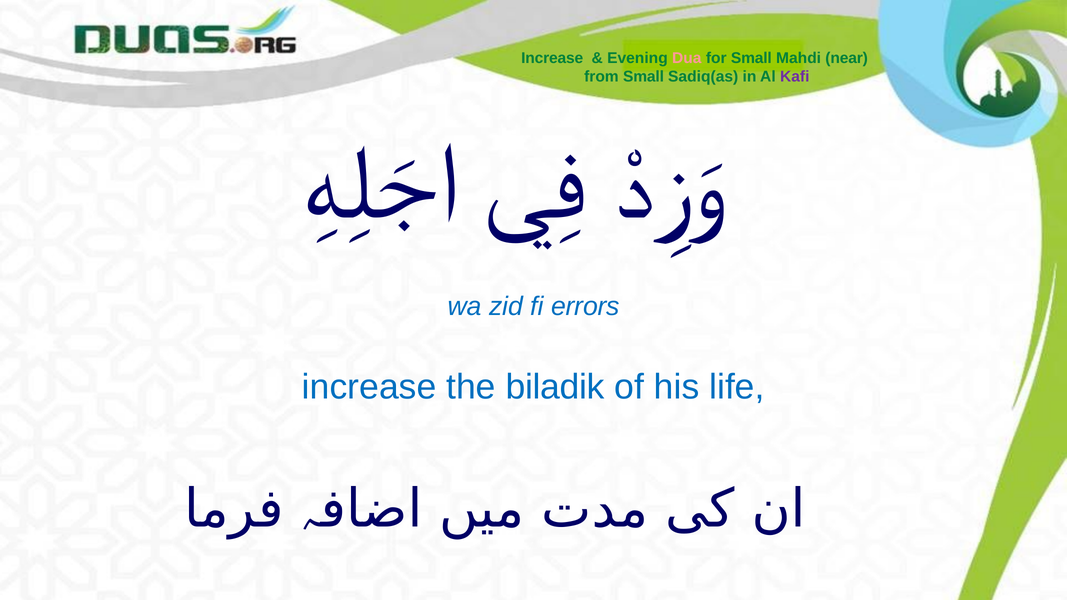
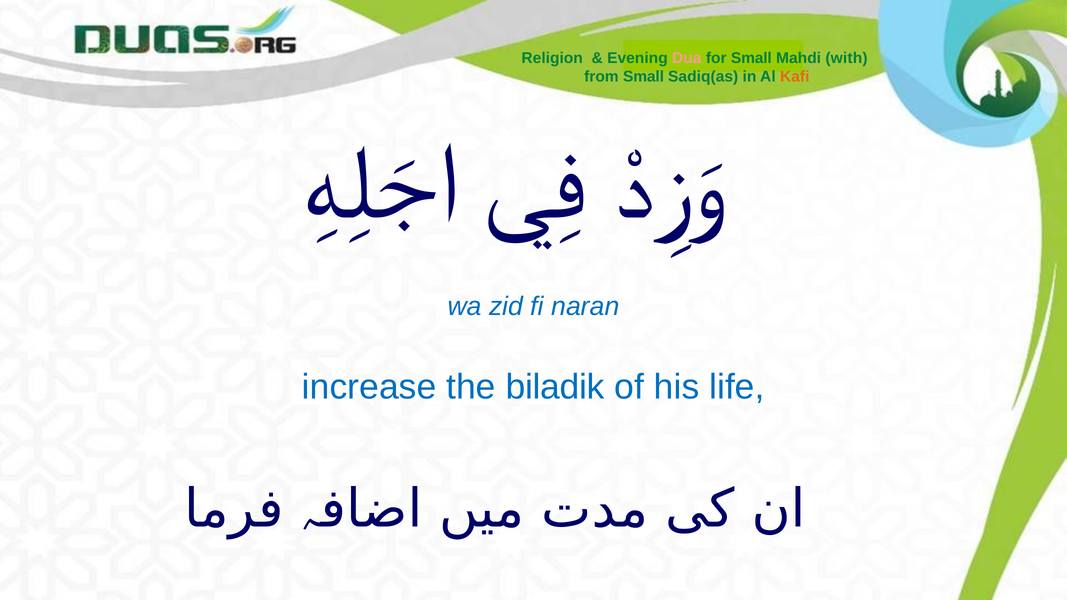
Increase: Increase -> Religion (552, 58)
near: near -> with (846, 58)
Kafi colour: purple -> orange (795, 77)
errors: errors -> naran (585, 306)
